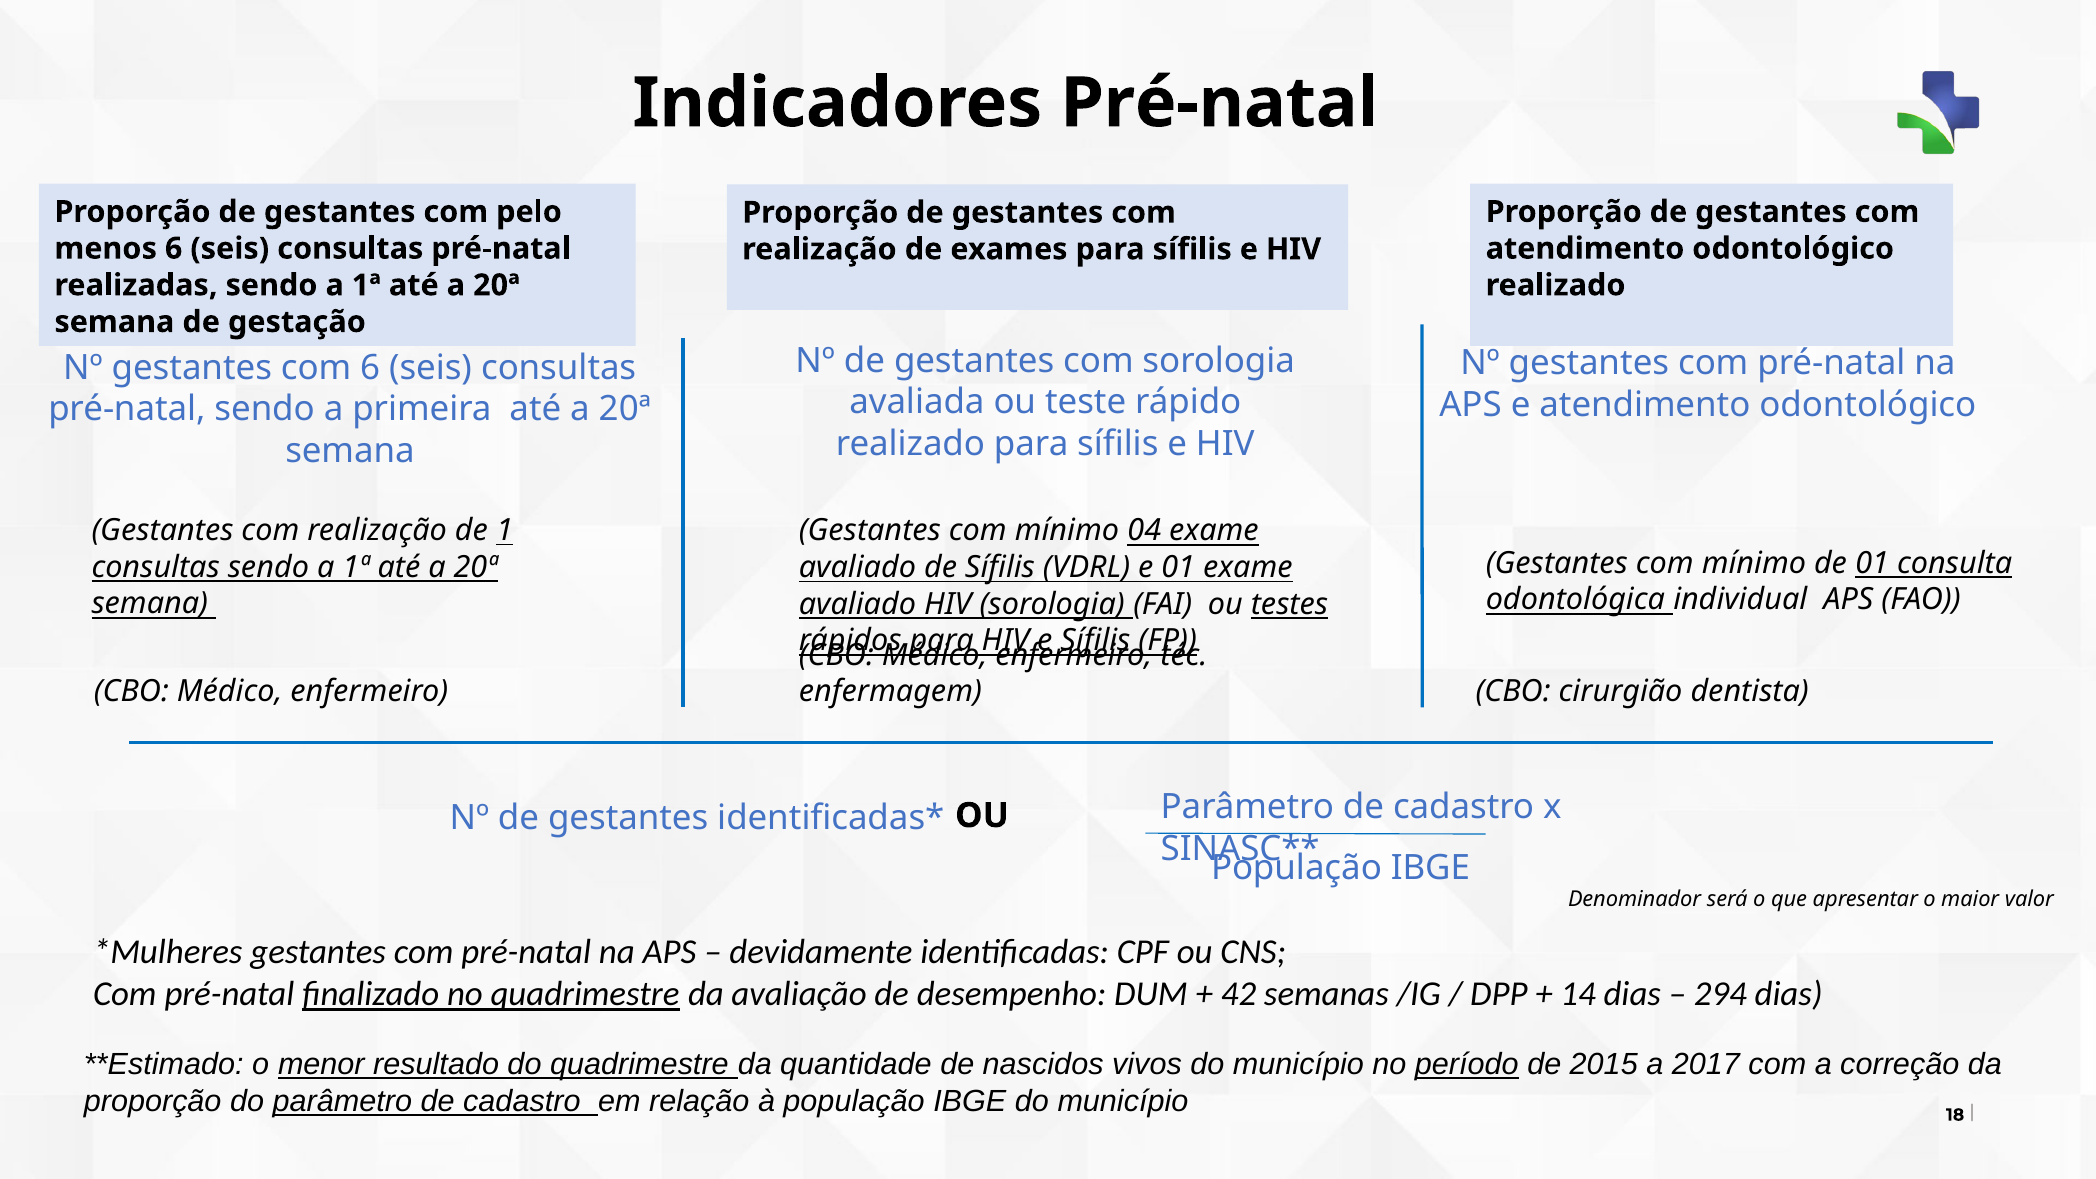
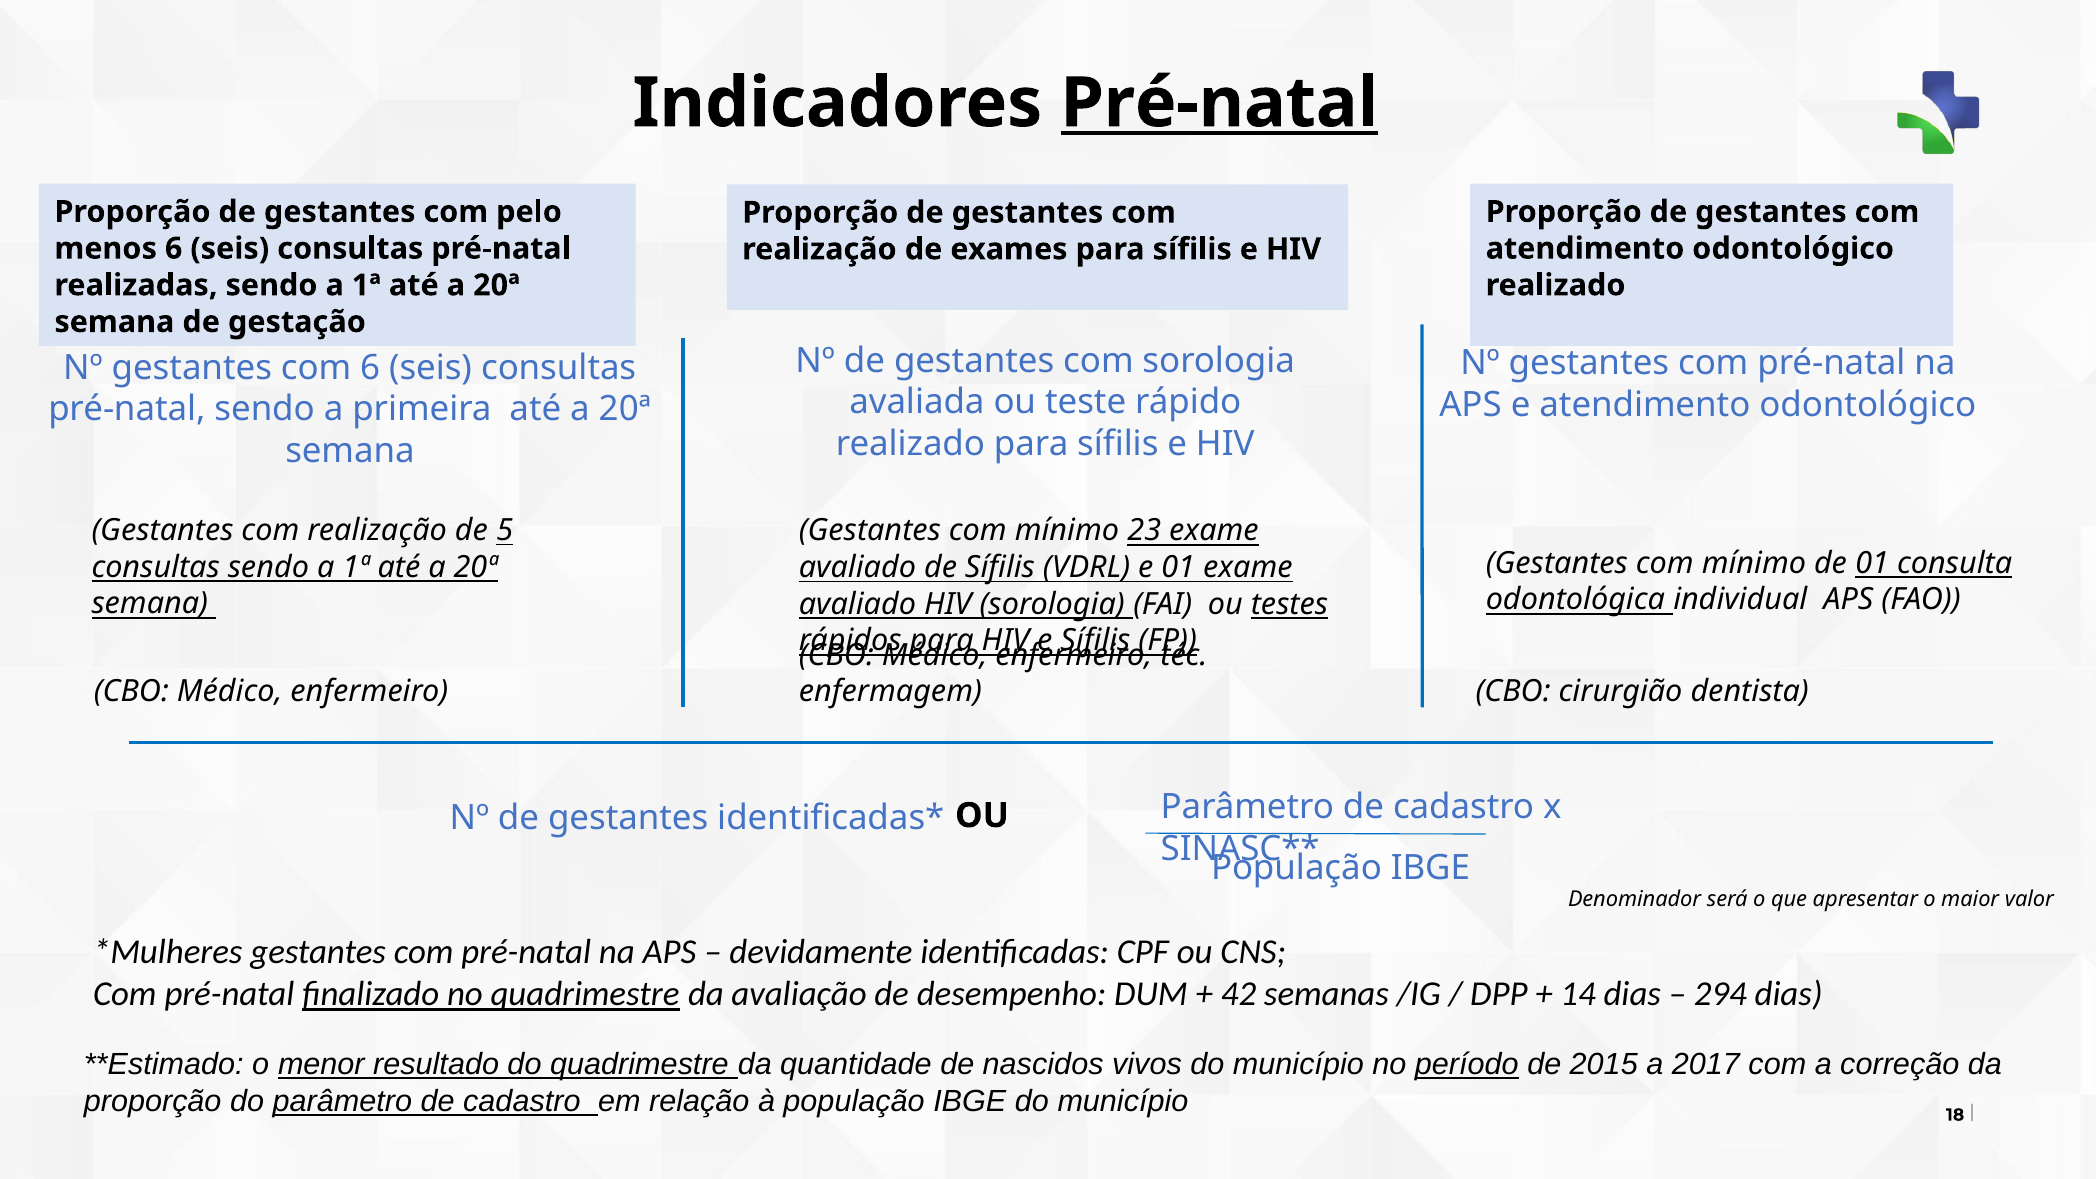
Pré-natal underline: none -> present (1219, 103)
1: 1 -> 5 (505, 530)
04: 04 -> 23 (1144, 531)
